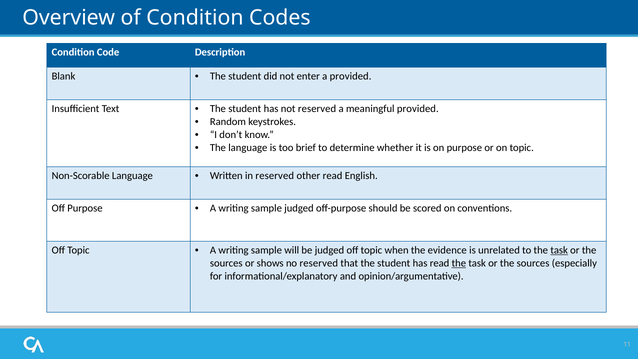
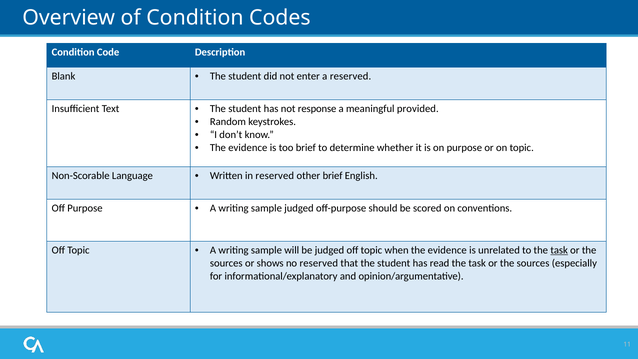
a provided: provided -> reserved (351, 76)
not reserved: reserved -> response (317, 109)
language: language -> evidence (248, 148)
other read: read -> brief (333, 175)
the underline: present -> none (459, 263)
